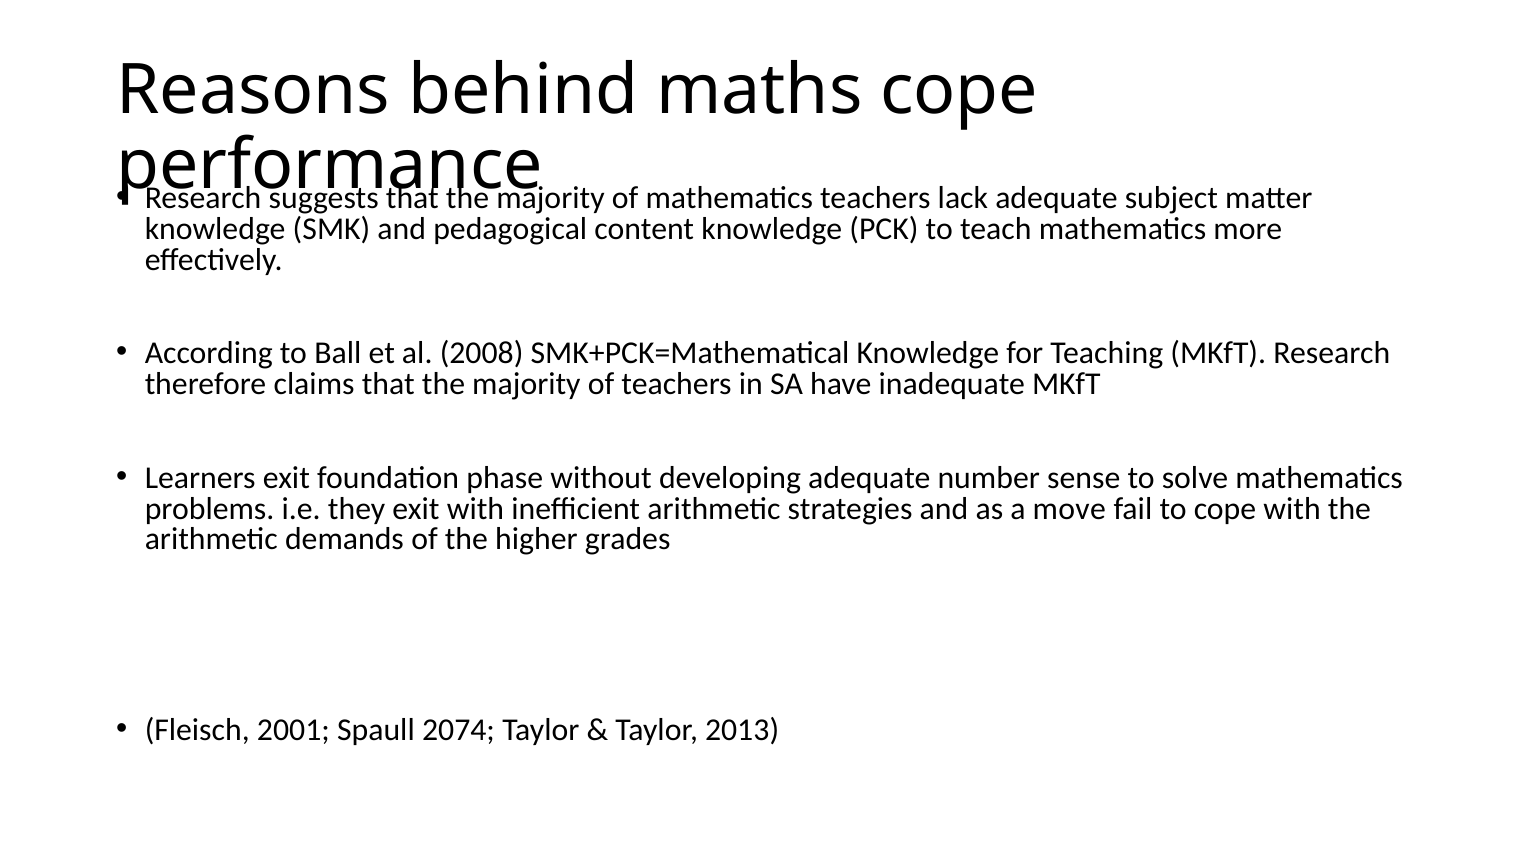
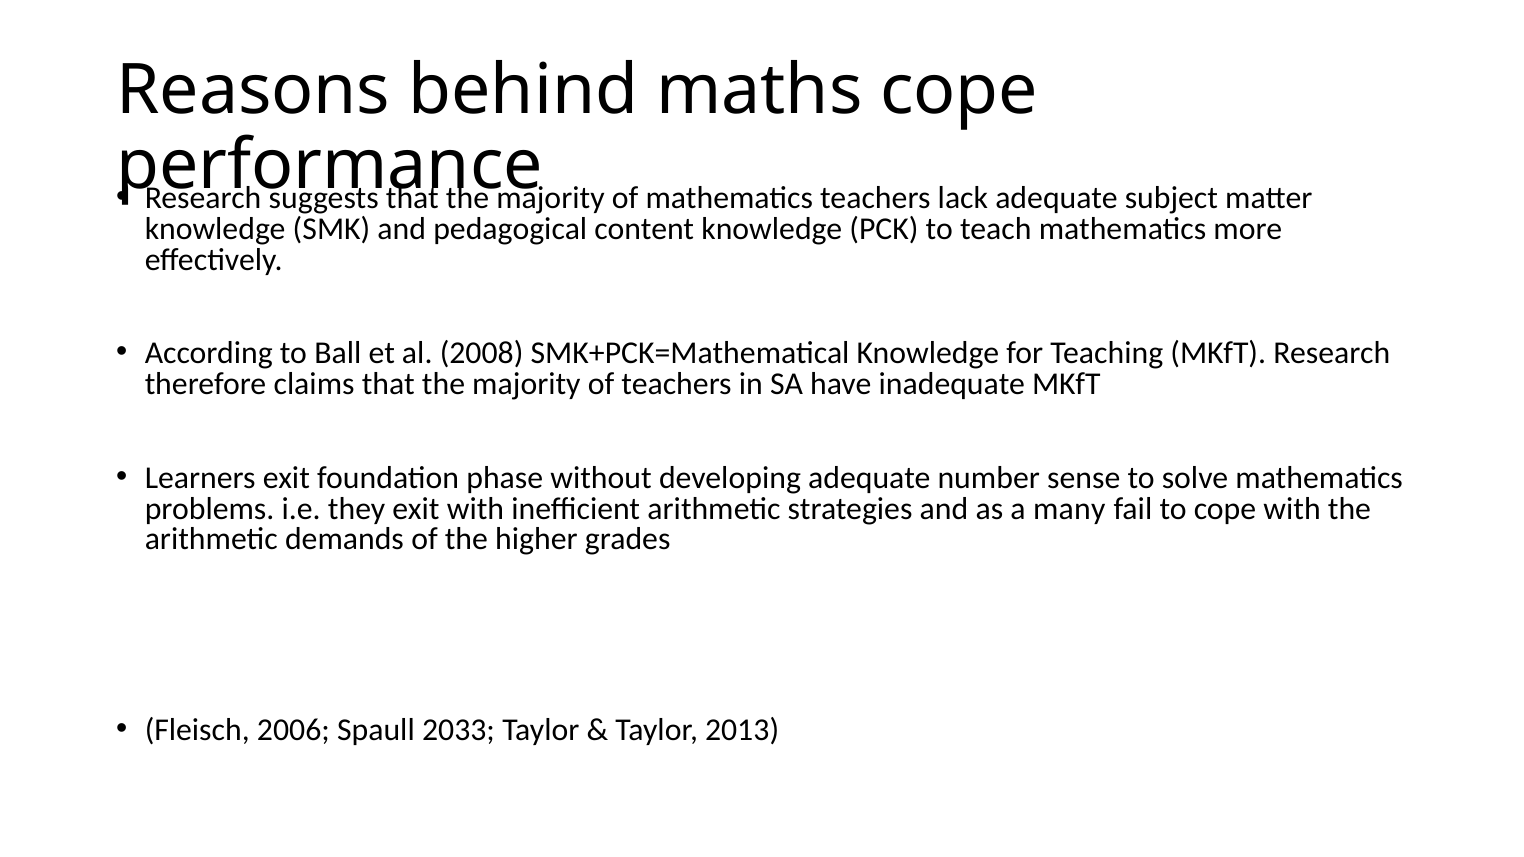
move: move -> many (1069, 509)
2001: 2001 -> 2006 (293, 730)
2074: 2074 -> 2033 (459, 730)
